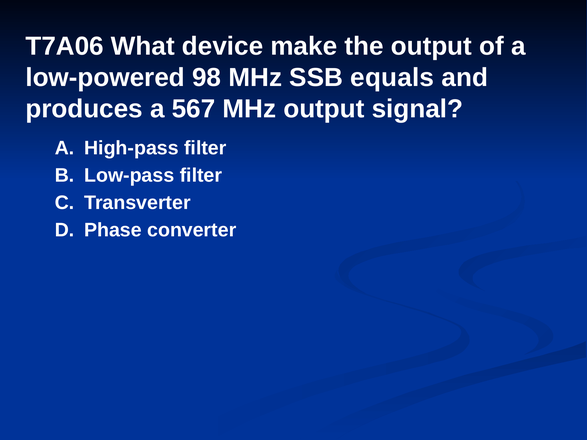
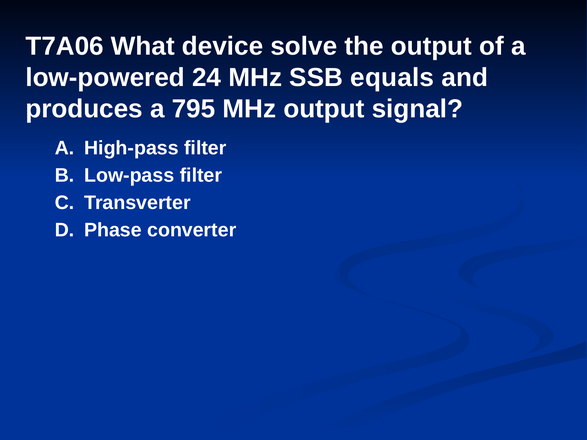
make: make -> solve (304, 46)
98: 98 -> 24 (207, 78)
567: 567 -> 795 (194, 109)
